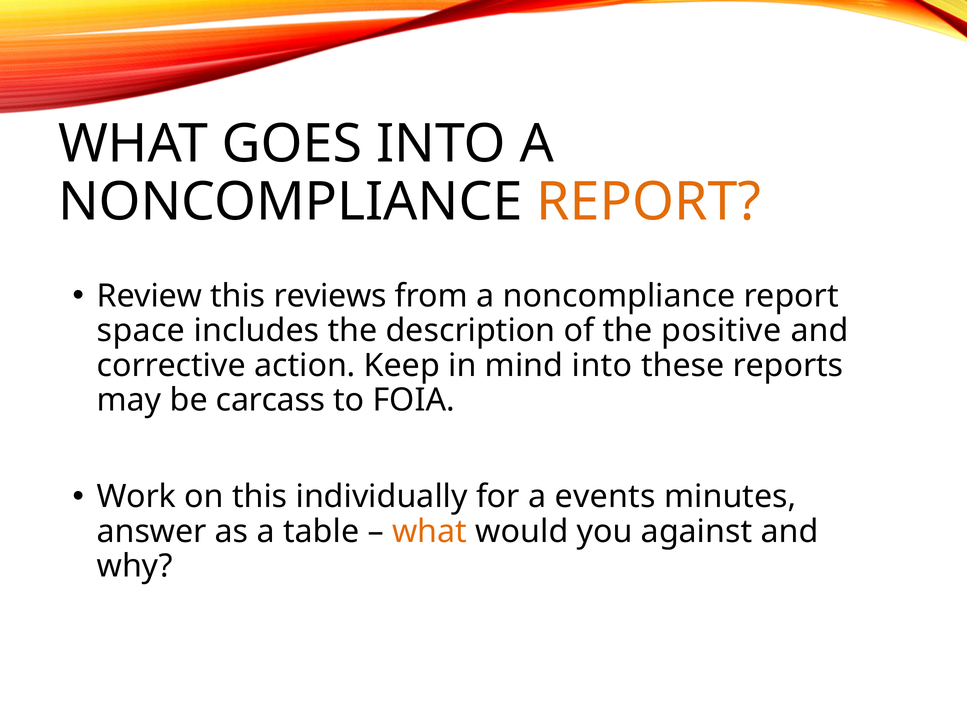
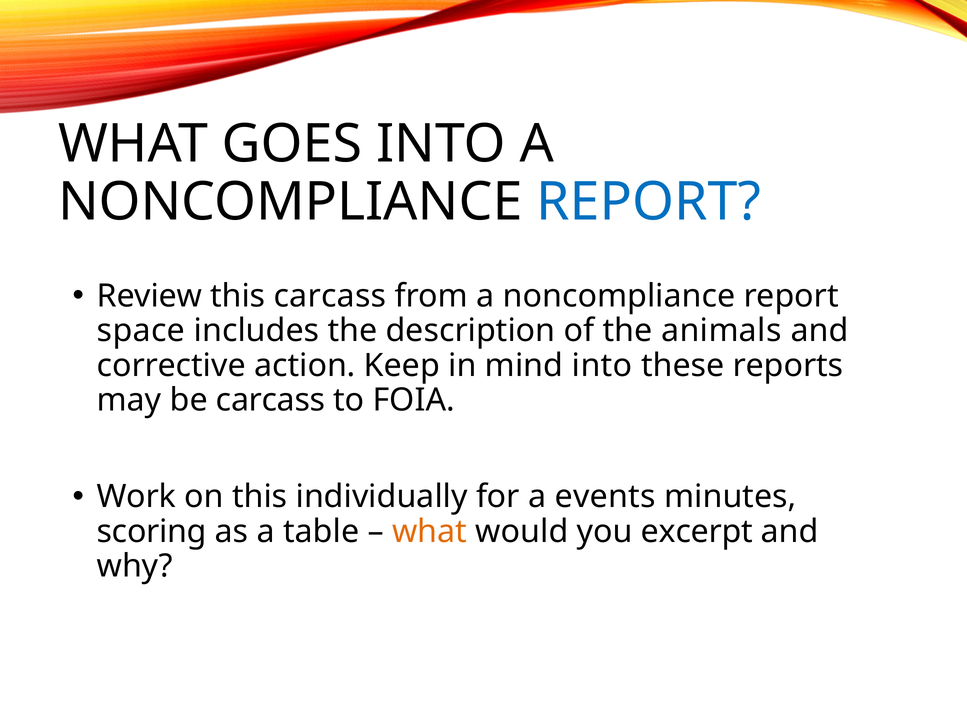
REPORT colour: orange -> blue (649, 202)
this reviews: reviews -> carcass (330, 296)
positive: positive -> animals (721, 331)
answer: answer -> scoring (152, 532)
against: against -> excerpt (697, 532)
